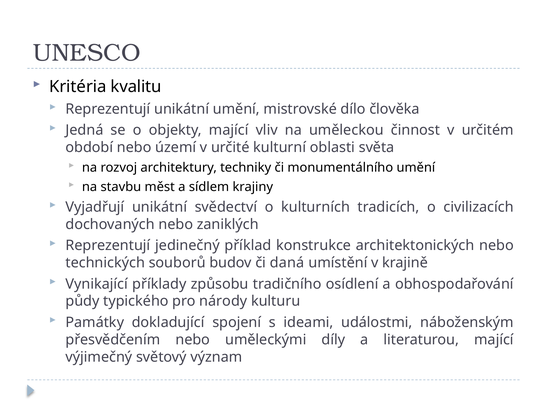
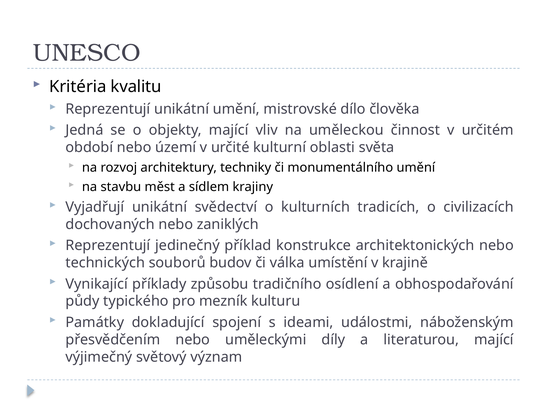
daná: daná -> válka (287, 263)
národy: národy -> mezník (223, 301)
